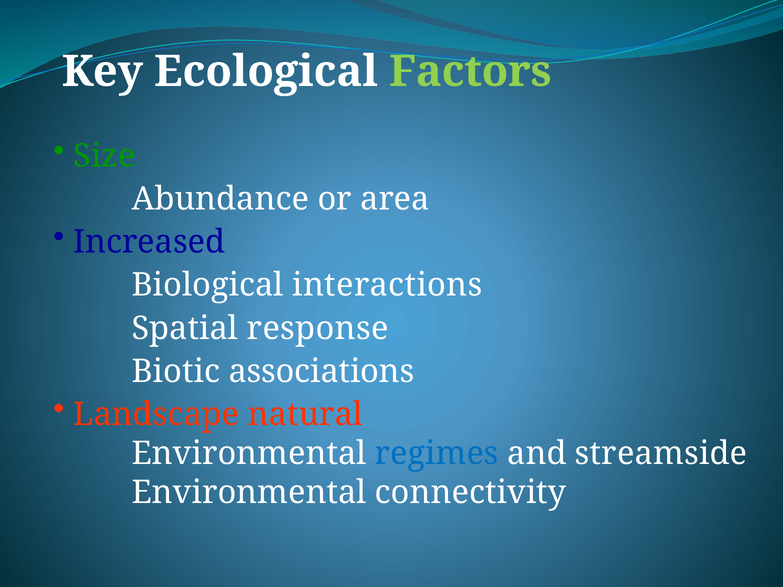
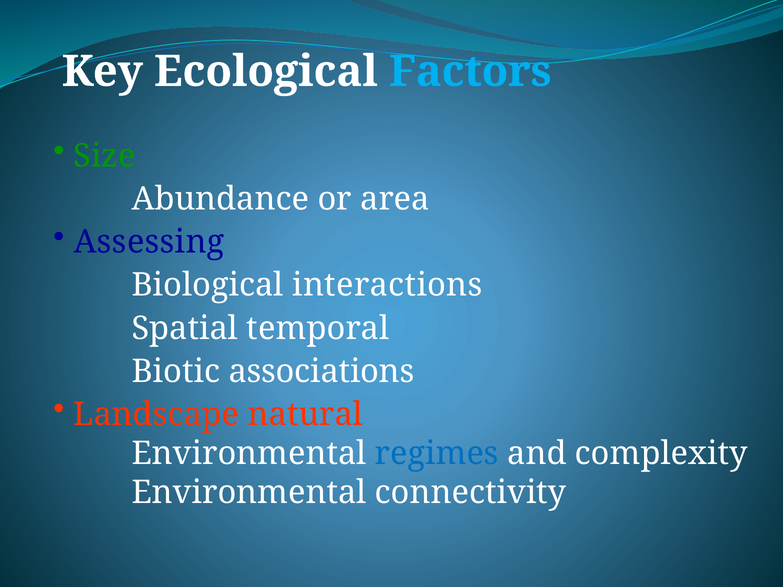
Factors colour: light green -> light blue (470, 72)
Increased: Increased -> Assessing (149, 242)
response: response -> temporal (318, 328)
streamside: streamside -> complexity (661, 454)
